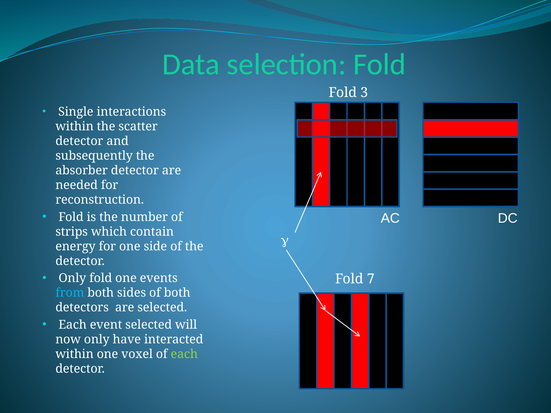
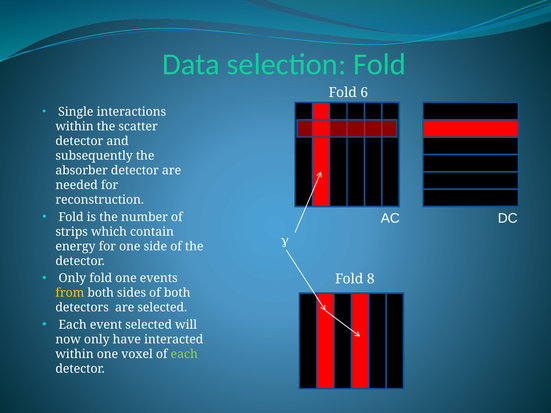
3: 3 -> 6 (364, 93)
7: 7 -> 8 (371, 279)
from colour: light blue -> yellow (70, 293)
